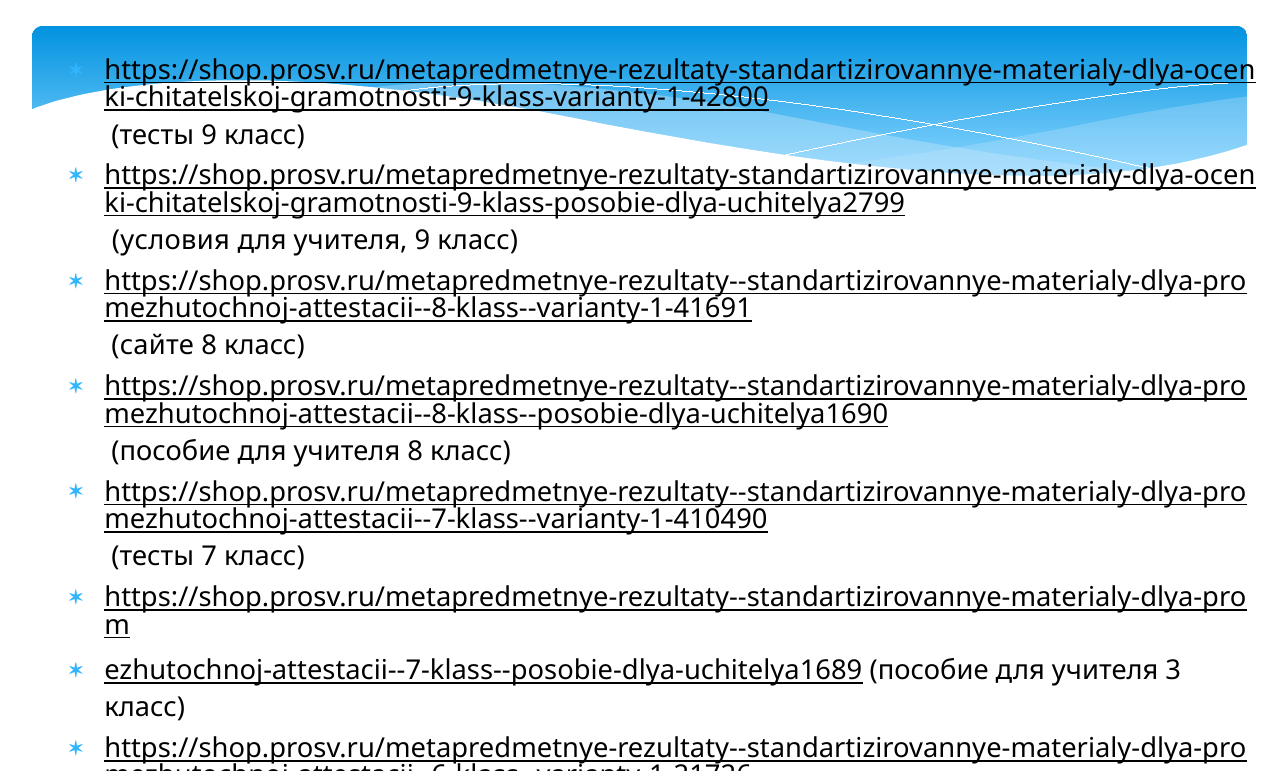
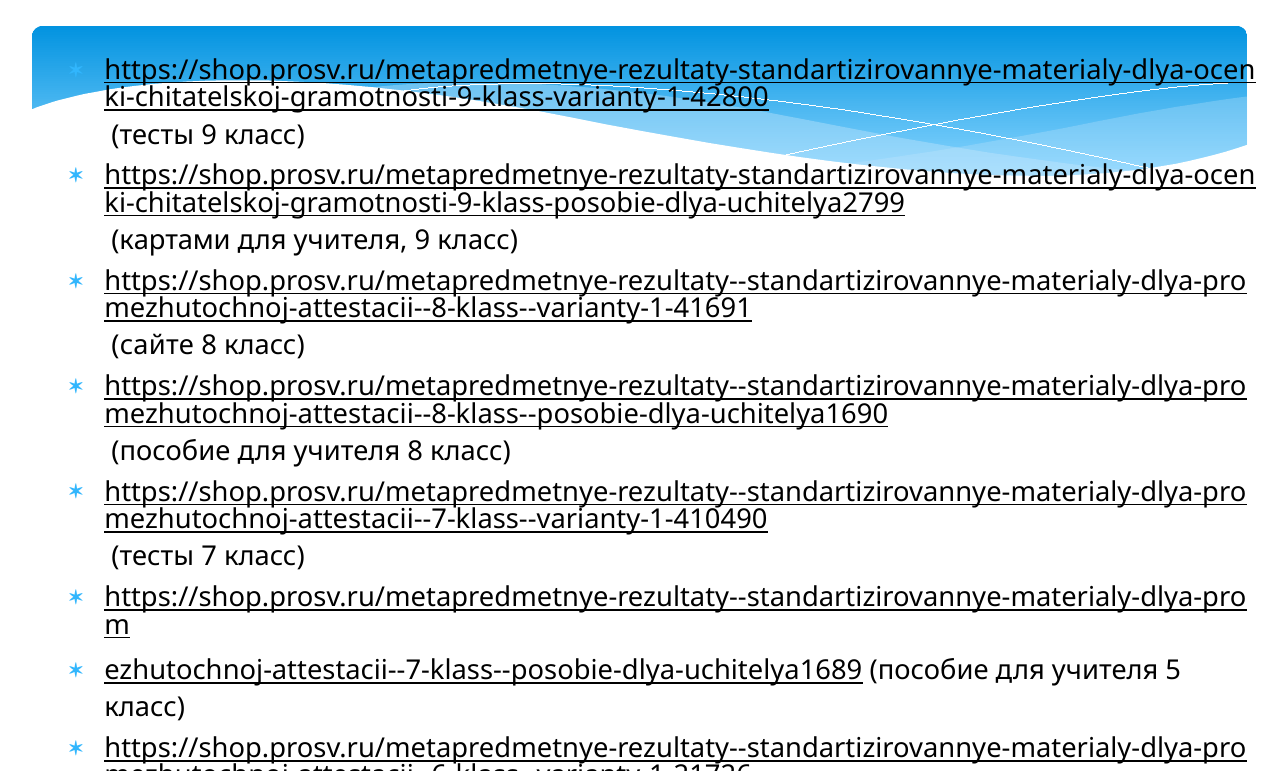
условия: условия -> картами (171, 240)
3: 3 -> 5 (1173, 670)
